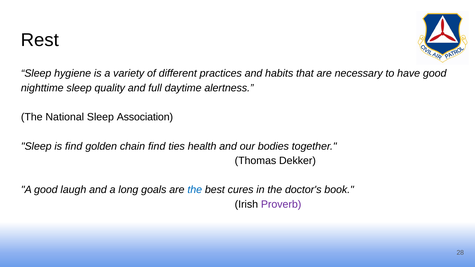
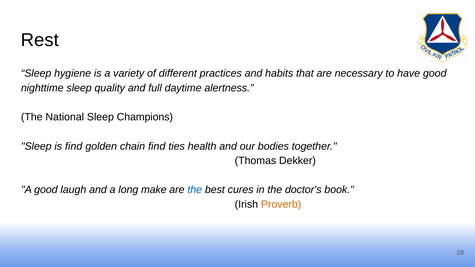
Association: Association -> Champions (145, 117)
goals: goals -> make (154, 190)
Proverb colour: purple -> orange (281, 205)
